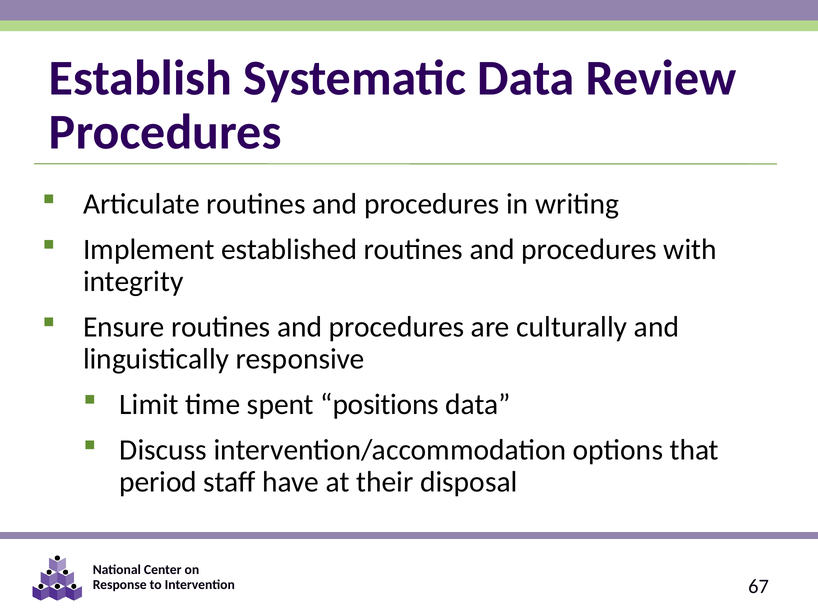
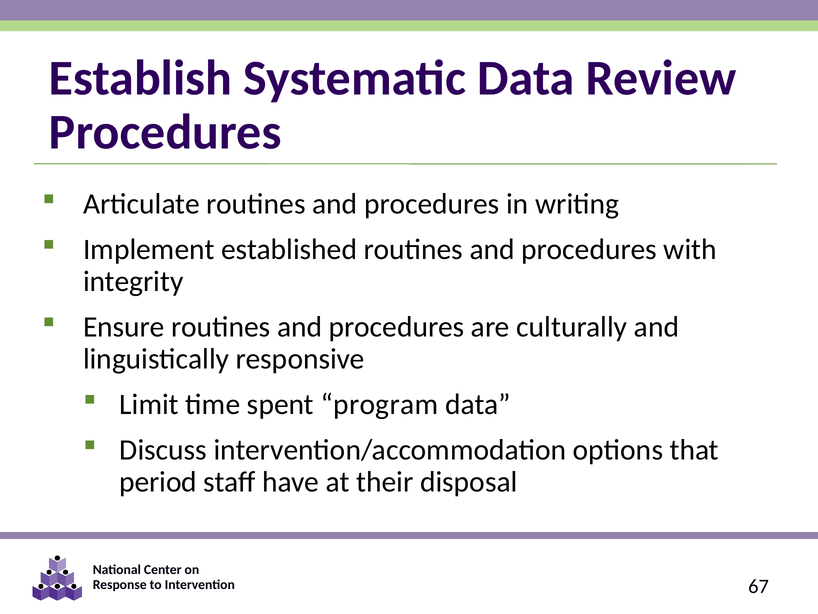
positions: positions -> program (379, 404)
